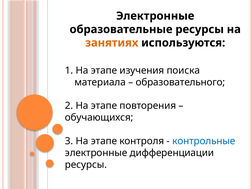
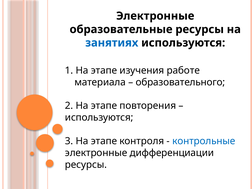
занятиях colour: orange -> blue (112, 43)
поиска: поиска -> работе (183, 70)
обучающихся: обучающихся -> используются (99, 118)
